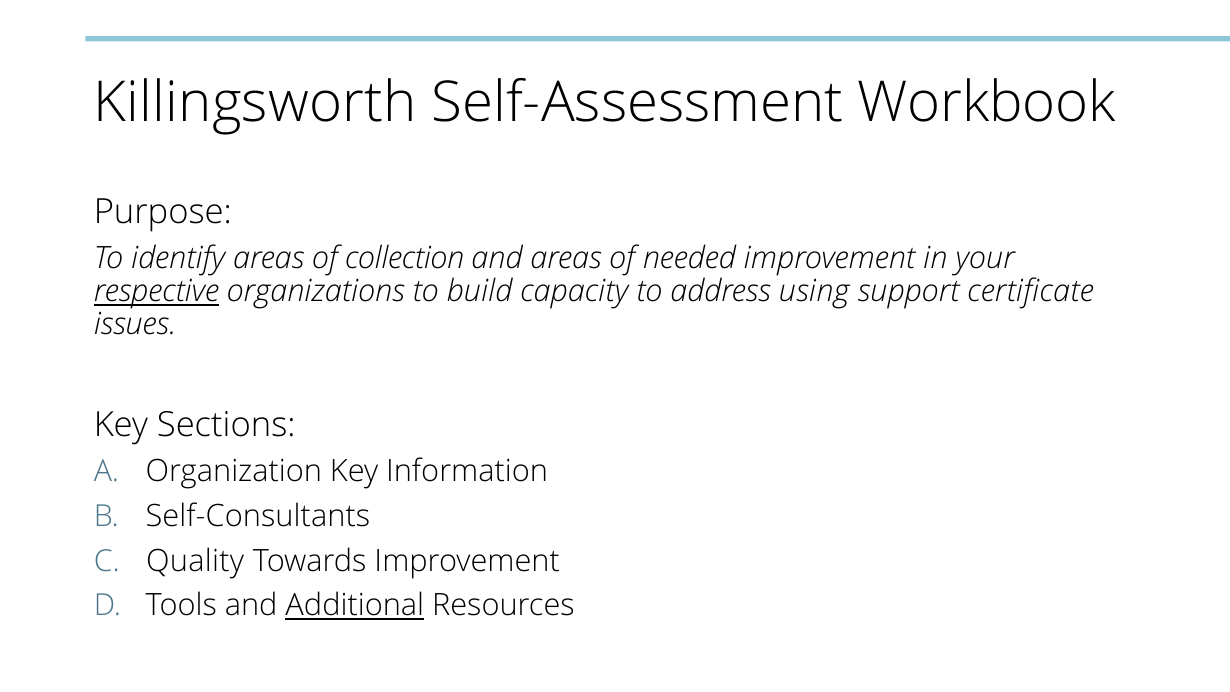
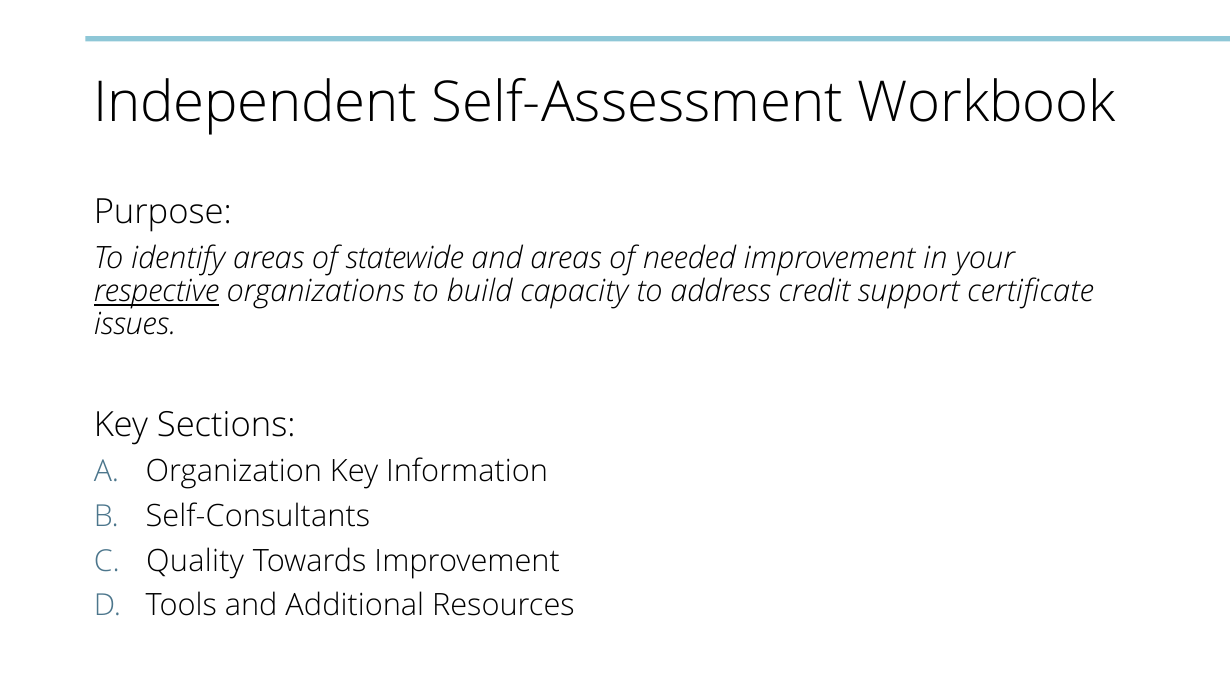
Killingsworth: Killingsworth -> Independent (256, 103)
collection: collection -> statewide (405, 258)
using: using -> credit (814, 292)
Additional underline: present -> none (355, 606)
